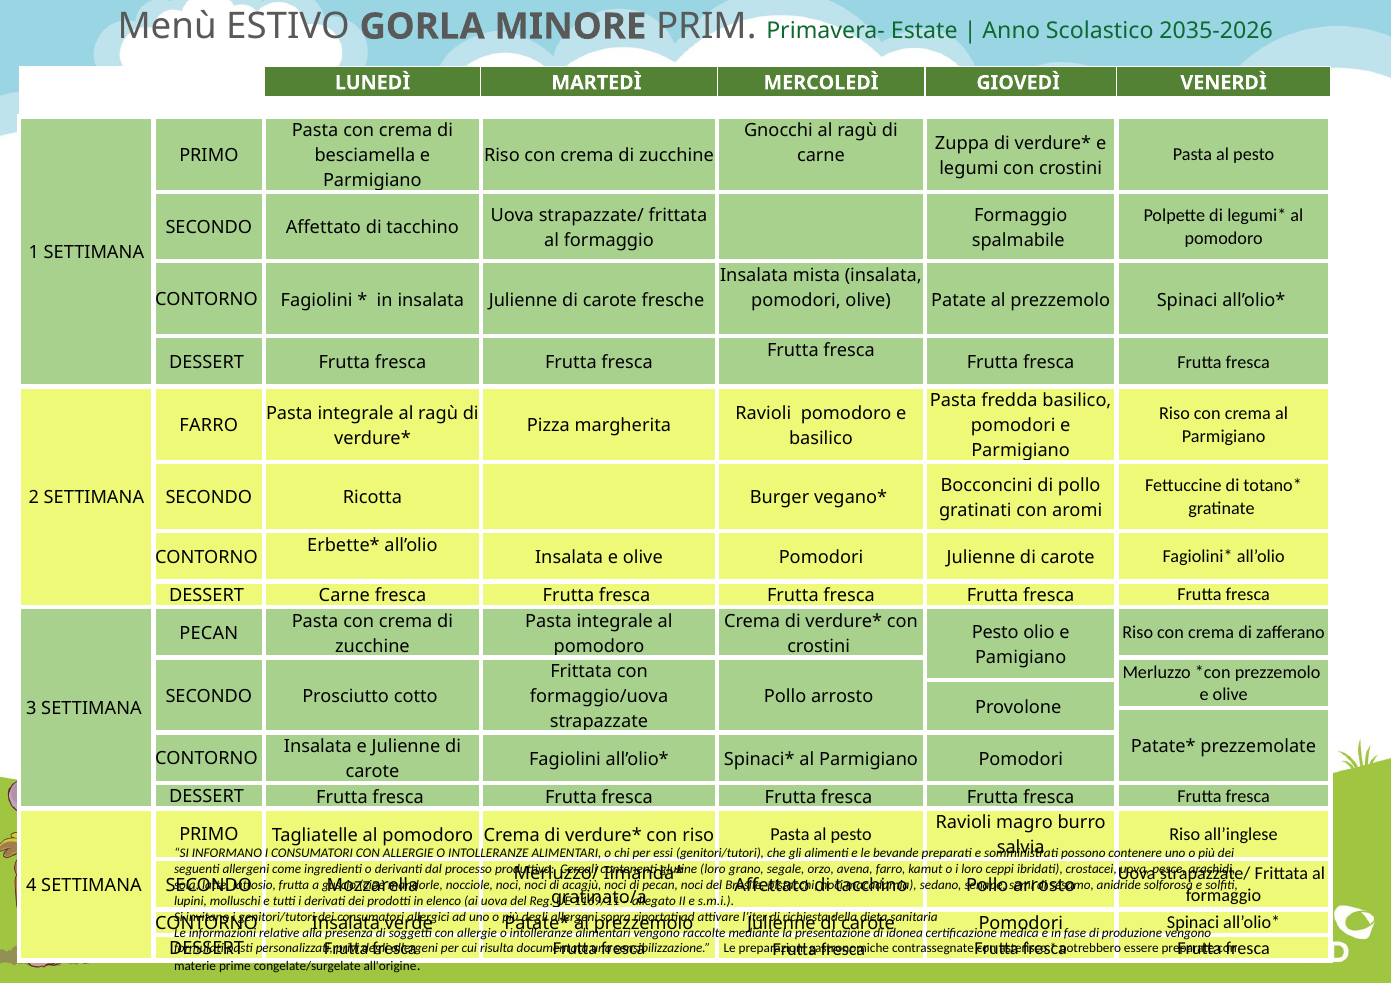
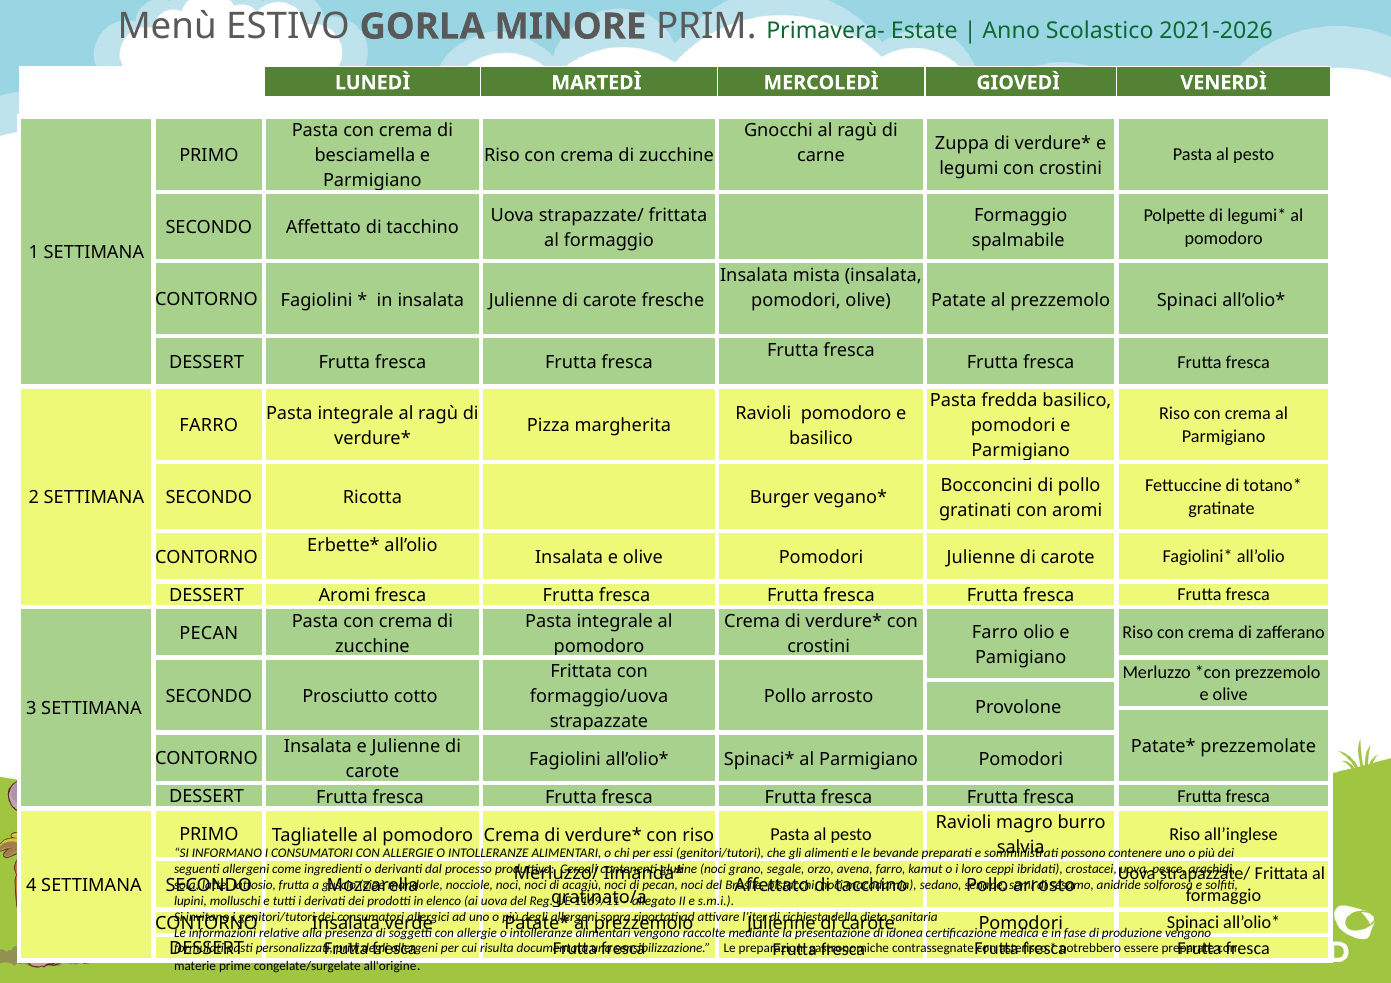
2035-2026: 2035-2026 -> 2021-2026 (1216, 31)
DESSERT Carne: Carne -> Aromi (344, 596)
Pesto: Pesto -> Farro (995, 633)
loro: loro -> noci (713, 870)
